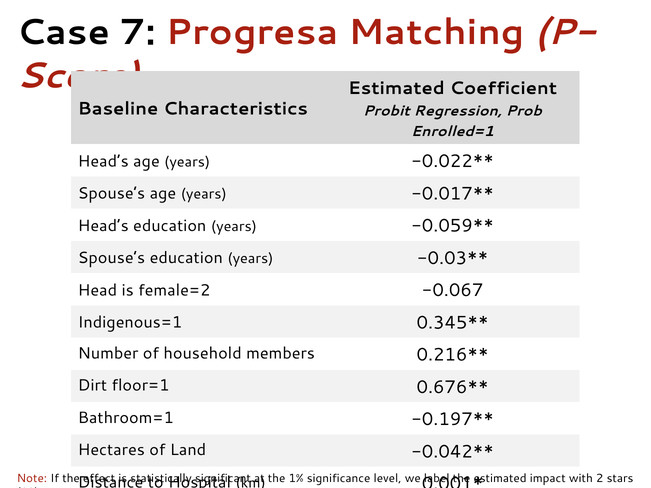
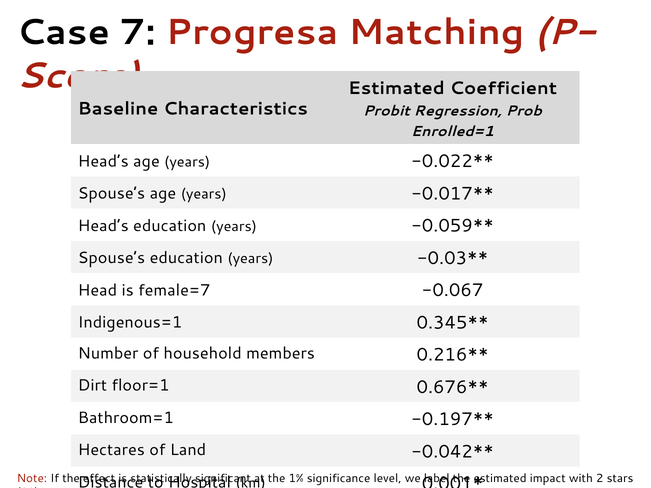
female=2: female=2 -> female=7 (174, 290)
